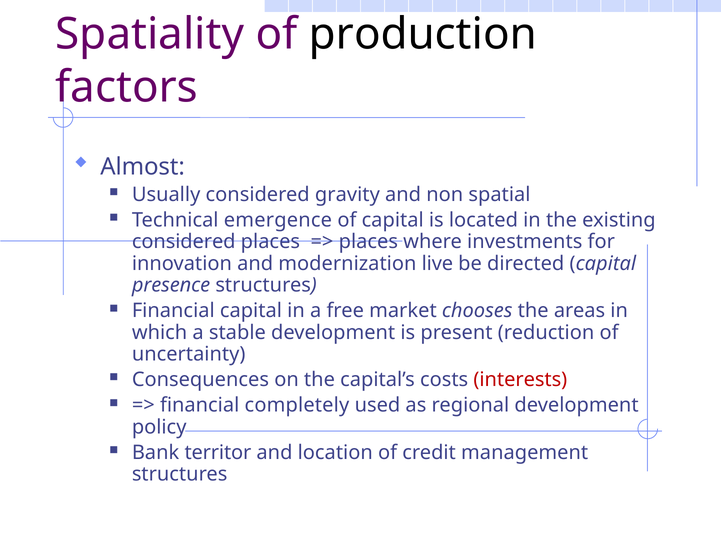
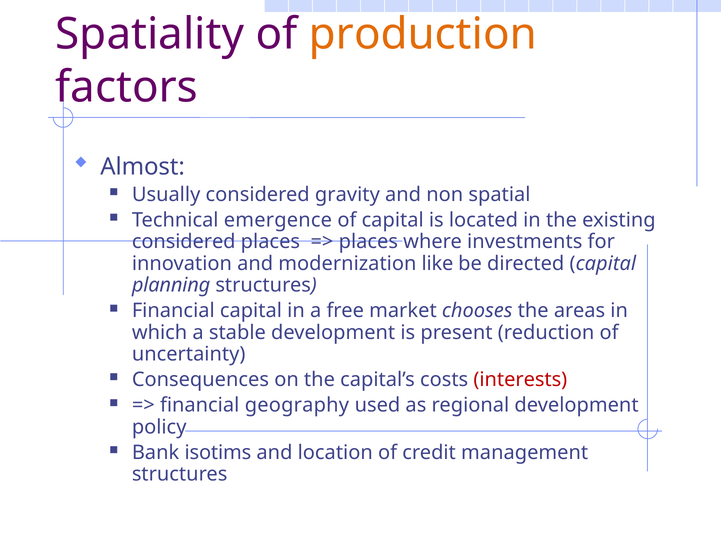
production colour: black -> orange (423, 34)
live: live -> like (437, 263)
presence: presence -> planning (171, 285)
completely: completely -> geography (297, 405)
territor: territor -> isotims (218, 452)
